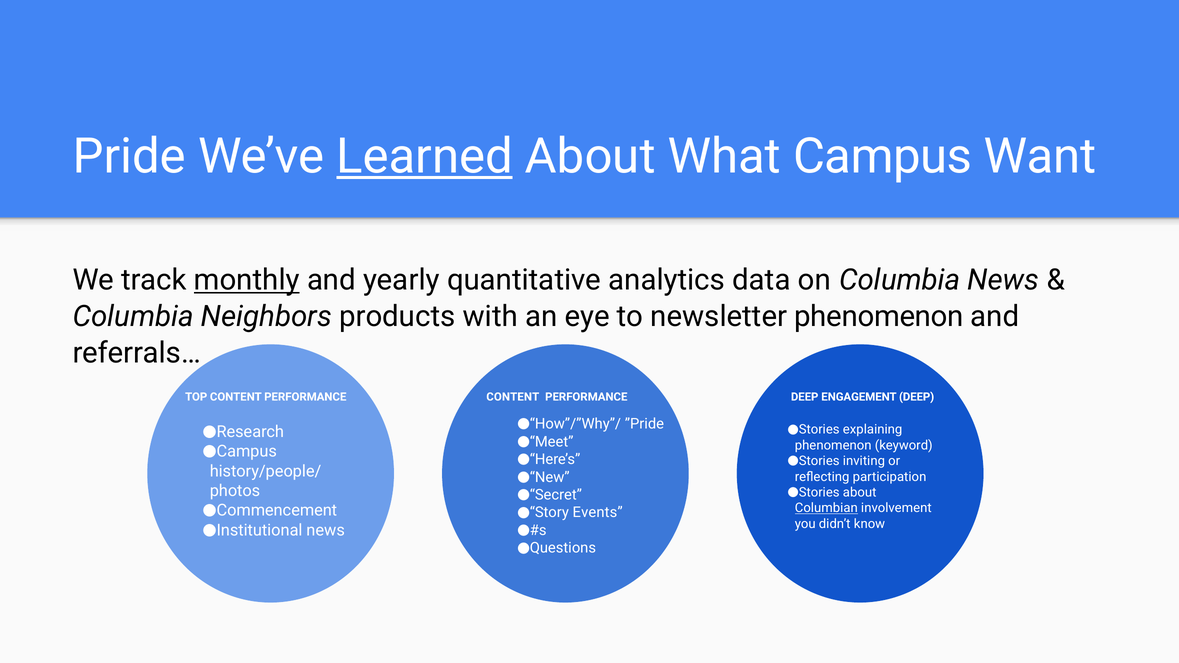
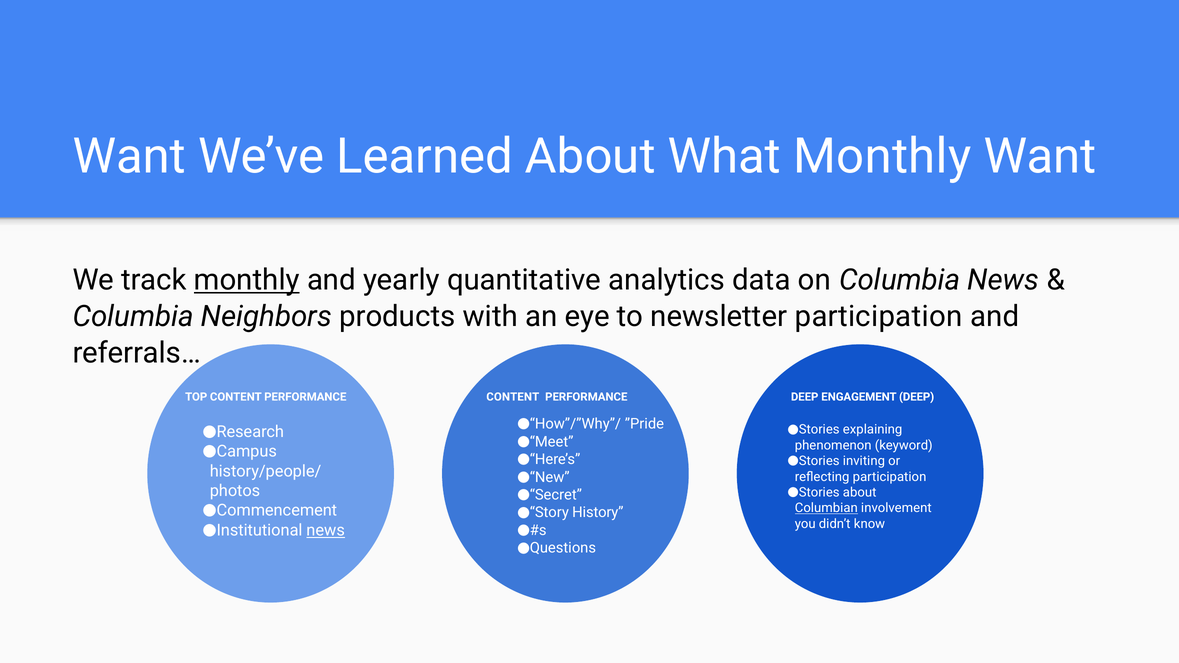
Pride: Pride -> Want (129, 156)
Learned underline: present -> none (425, 156)
What Campus: Campus -> Monthly (882, 156)
newsletter phenomenon: phenomenon -> participation (879, 317)
Events: Events -> History (598, 513)
news underline: none -> present (326, 530)
